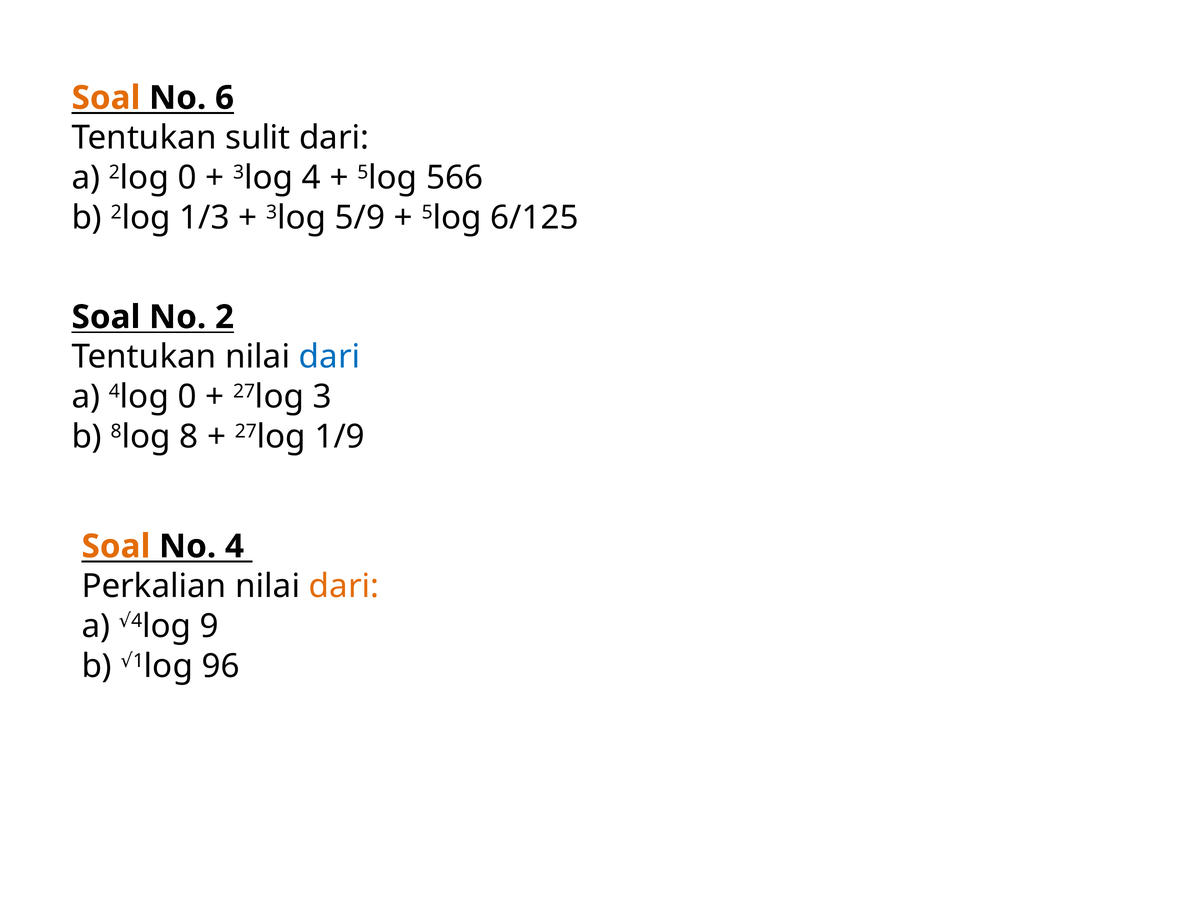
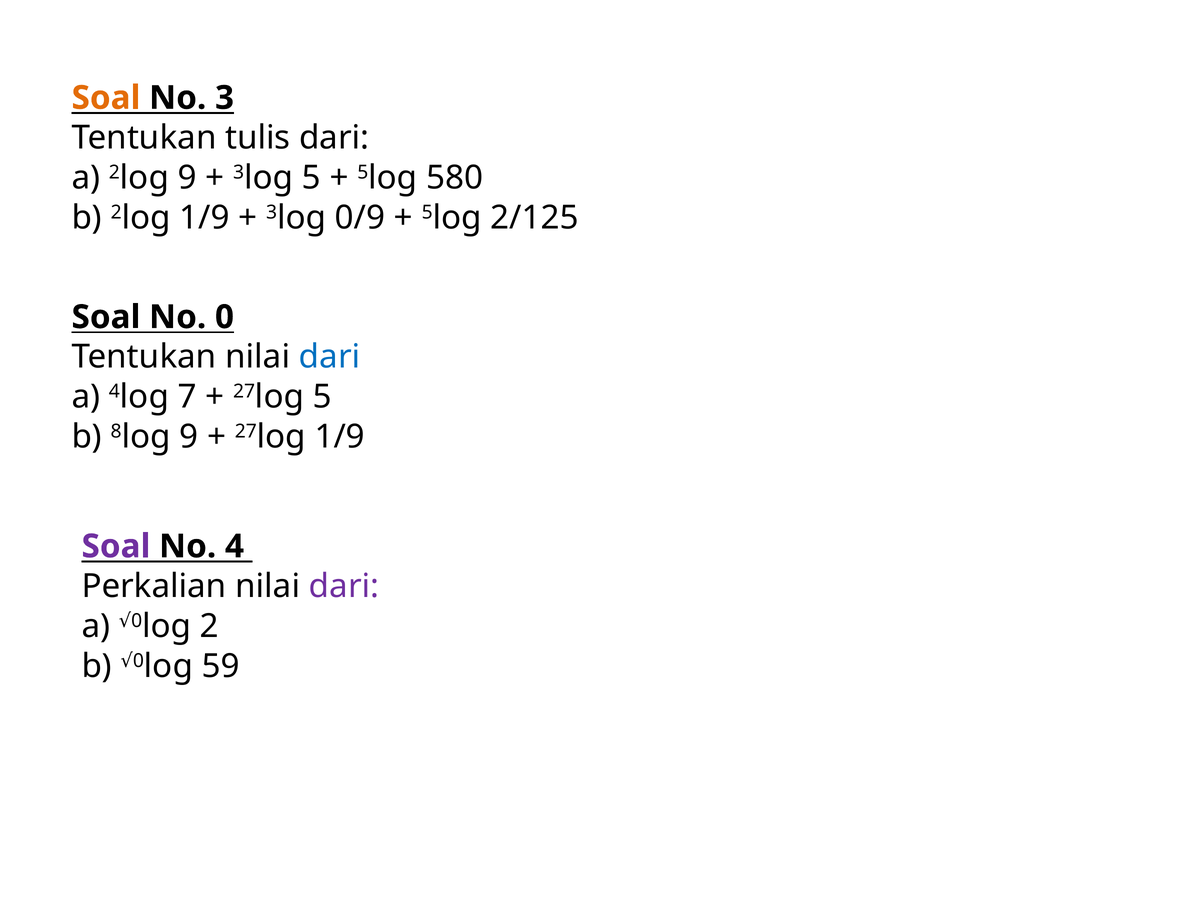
6: 6 -> 3 (225, 98)
sulit: sulit -> tulis (258, 138)
2log 0: 0 -> 9 (187, 178)
3log 4: 4 -> 5 (311, 178)
566: 566 -> 580 (455, 178)
2log 1/3: 1/3 -> 1/9 (205, 218)
5/9: 5/9 -> 0/9 (360, 218)
6/125: 6/125 -> 2/125 (535, 218)
No 2: 2 -> 0 (224, 317)
4log 0: 0 -> 7 (187, 397)
27log 3: 3 -> 5 (322, 397)
8log 8: 8 -> 9 (189, 437)
Soal colour: orange -> purple (116, 546)
dari colour: orange -> purple (344, 586)
9: 9 -> 2 (209, 626)
a 4: 4 -> 0 (137, 621)
96: 96 -> 59 (221, 666)
b 1: 1 -> 0 (138, 661)
